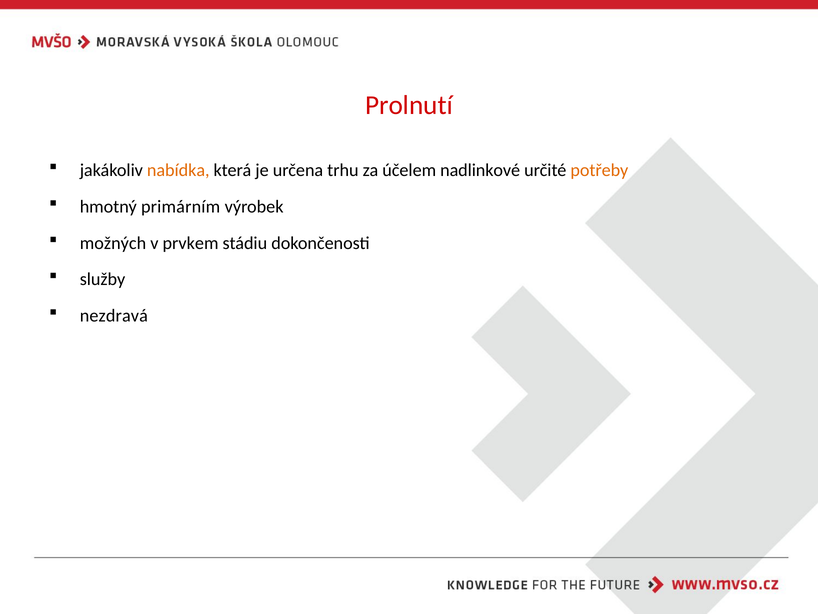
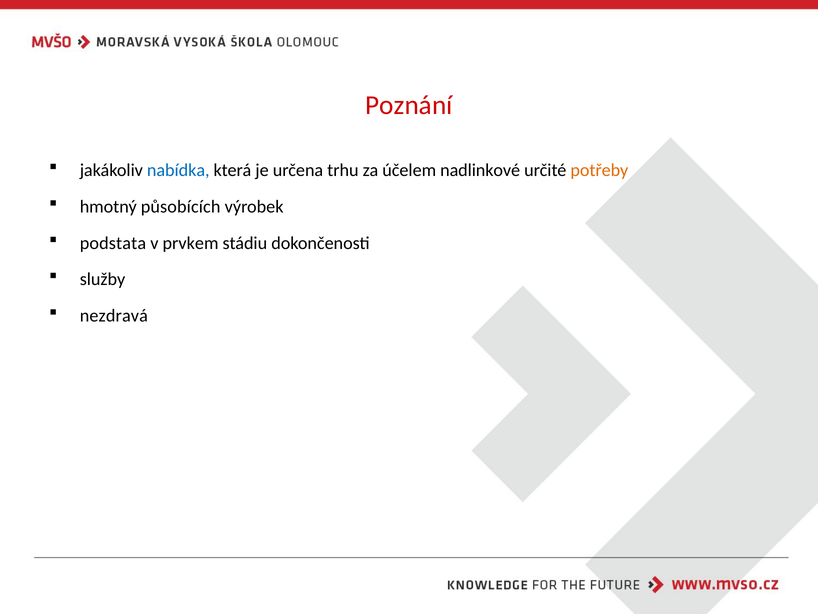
Prolnutí: Prolnutí -> Poznání (409, 105)
nabídka colour: orange -> blue (178, 170)
primárním: primárním -> působících (181, 207)
možných: možných -> podstata (113, 243)
